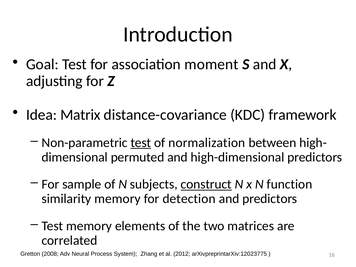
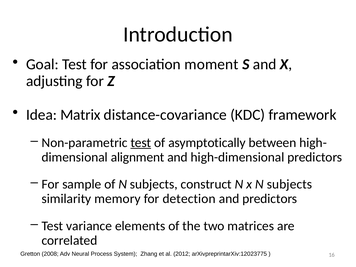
normalization: normalization -> asymptotically (207, 143)
permuted: permuted -> alignment (138, 157)
construct underline: present -> none (206, 184)
x N function: function -> subjects (289, 184)
Test memory: memory -> variance (89, 226)
